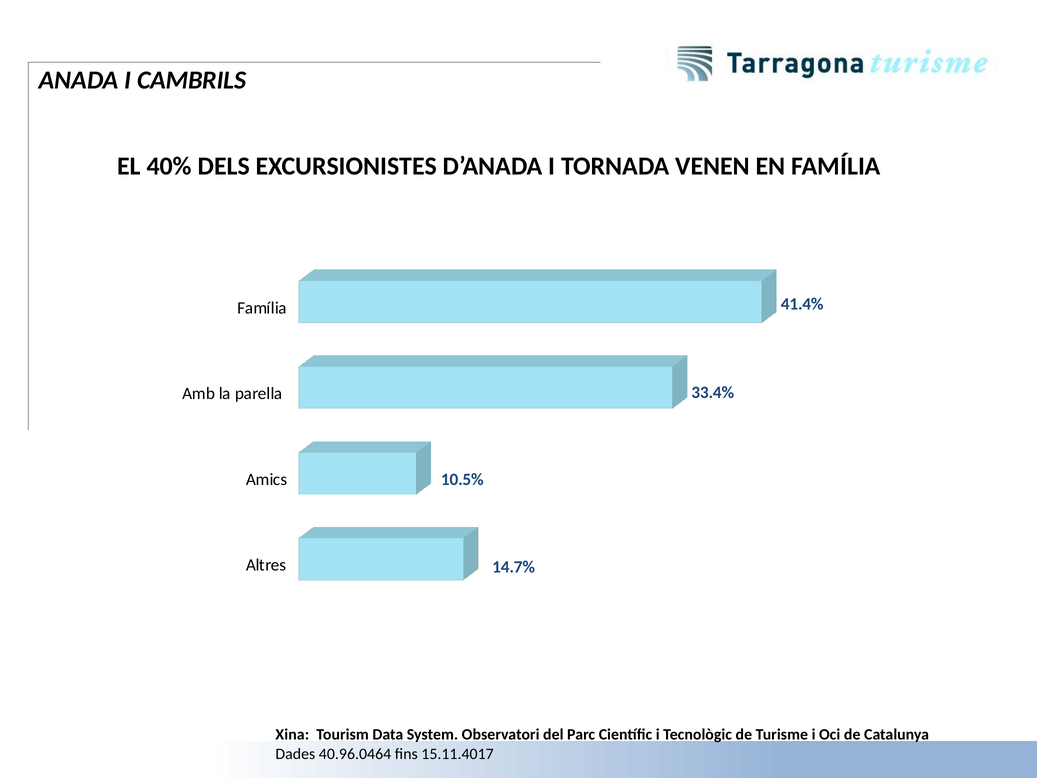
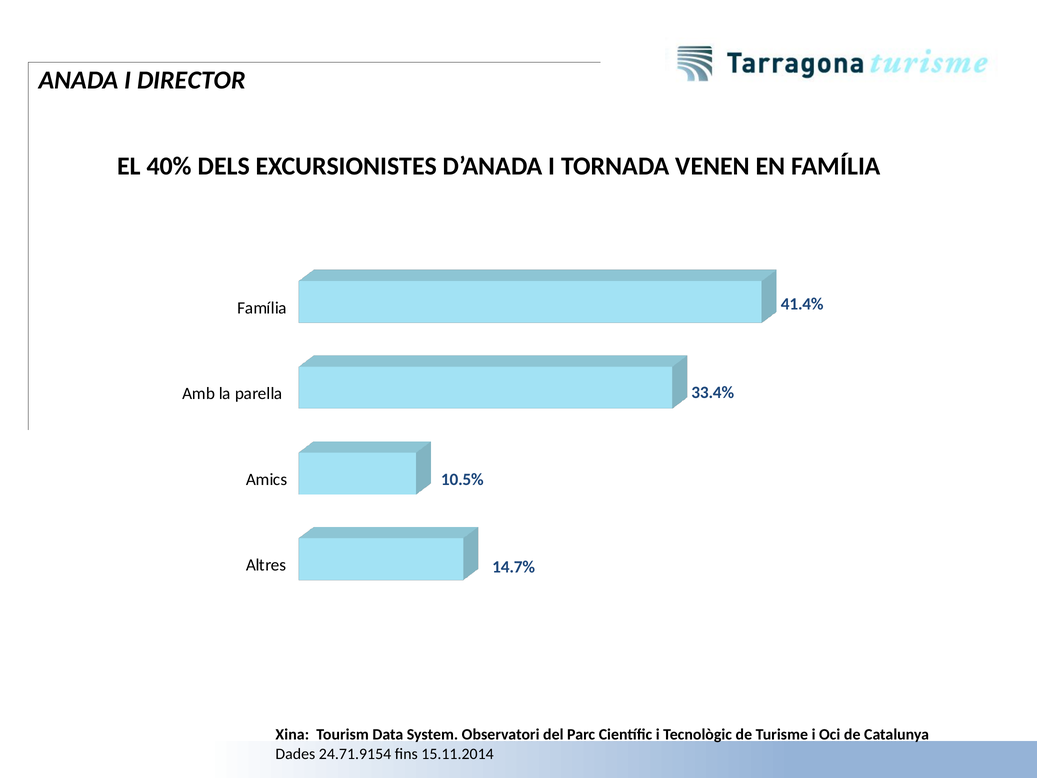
CAMBRILS: CAMBRILS -> DIRECTOR (191, 80)
40.96.0464: 40.96.0464 -> 24.71.9154 (355, 754)
15.11.4017: 15.11.4017 -> 15.11.2014 (458, 754)
